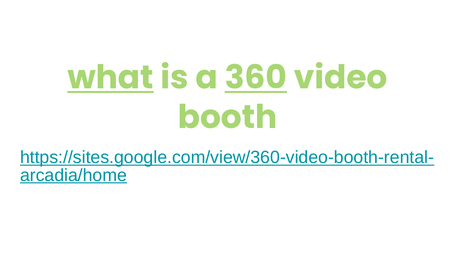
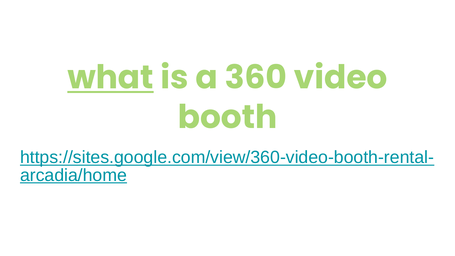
360 underline: present -> none (256, 78)
